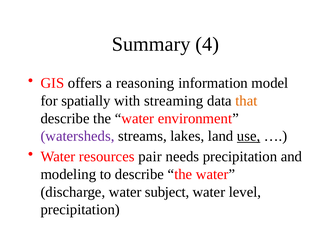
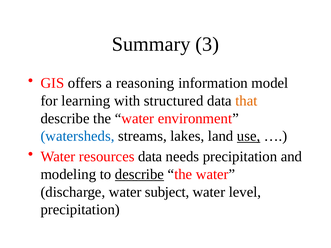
4: 4 -> 3 (207, 44)
spatially: spatially -> learning (86, 101)
streaming: streaming -> structured (174, 101)
watersheds colour: purple -> blue (78, 136)
resources pair: pair -> data (150, 157)
describe underline: none -> present (139, 174)
